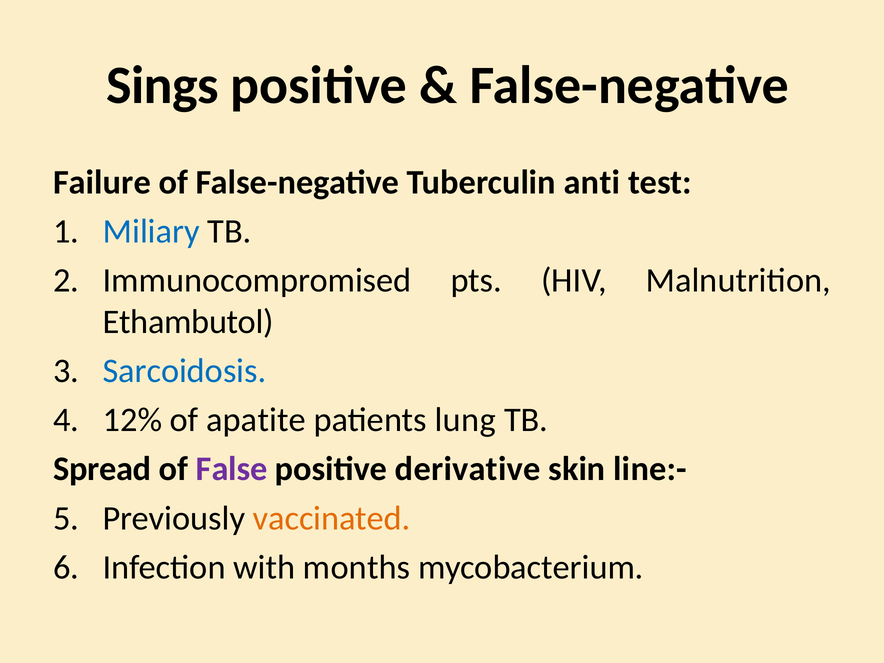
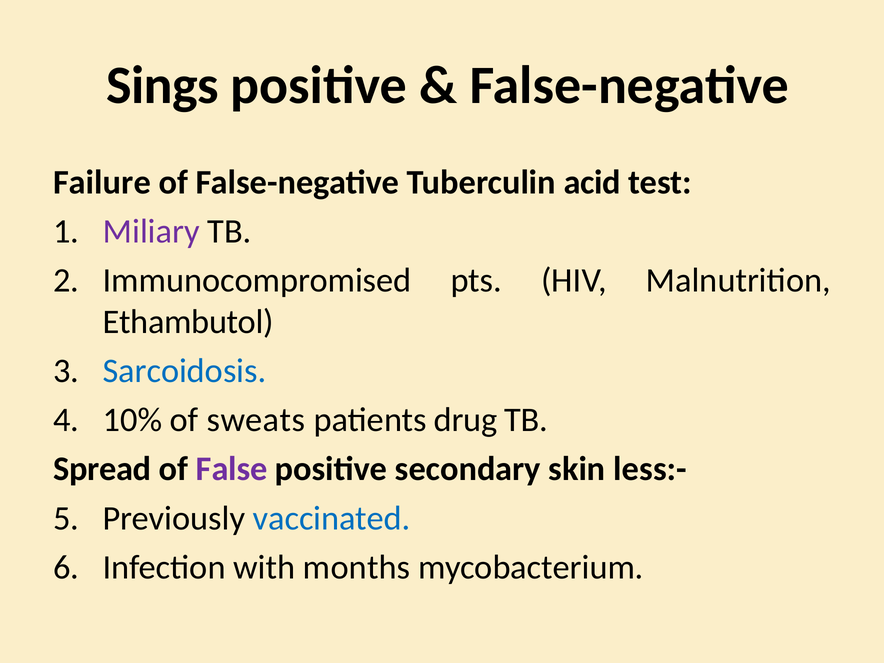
anti: anti -> acid (592, 182)
Miliary colour: blue -> purple (151, 231)
12%: 12% -> 10% (132, 420)
apatite: apatite -> sweats (256, 420)
lung: lung -> drug (466, 420)
derivative: derivative -> secondary (468, 469)
line:-: line:- -> less:- (650, 469)
vaccinated colour: orange -> blue (332, 518)
